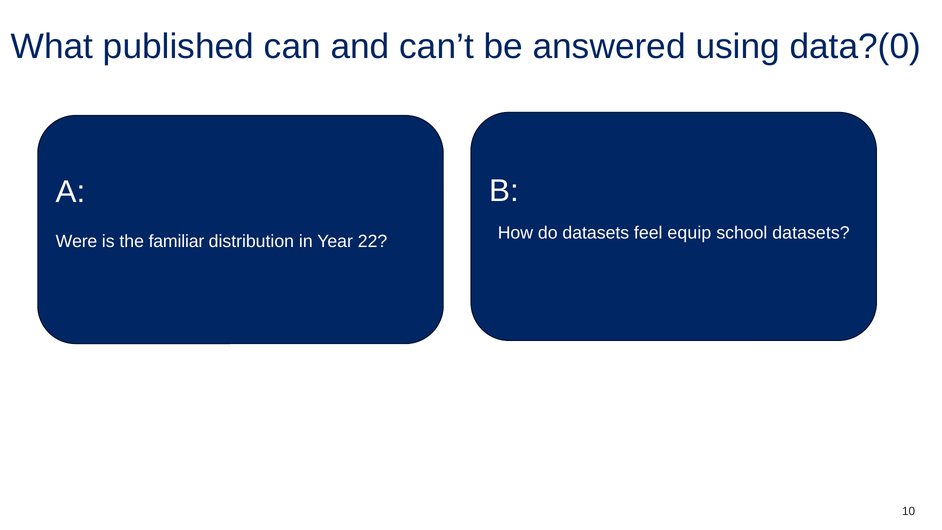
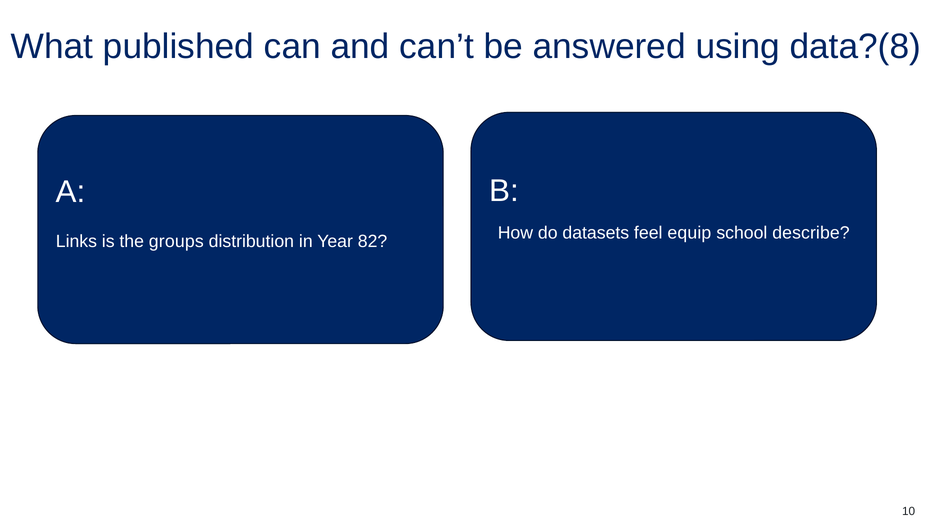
data?(0: data?(0 -> data?(8 (855, 47)
school datasets: datasets -> describe (811, 233)
Were: Were -> Links (76, 241)
familiar: familiar -> groups (176, 241)
22: 22 -> 82 (373, 241)
